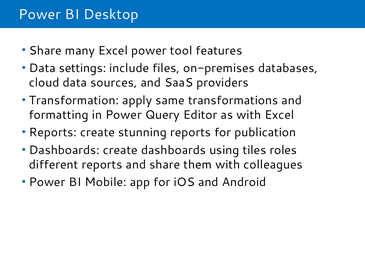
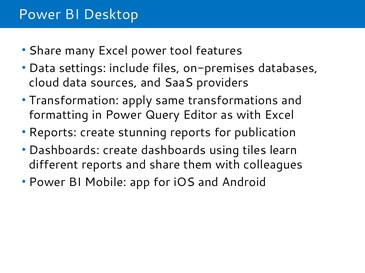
roles: roles -> learn (283, 150)
